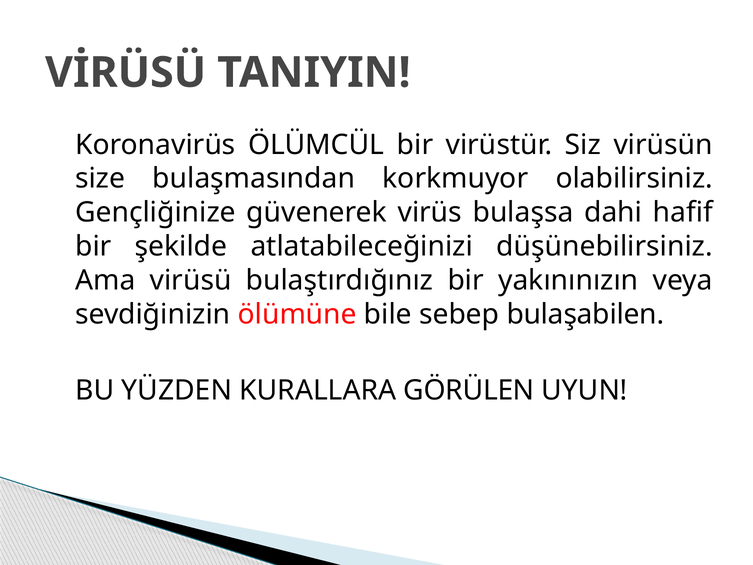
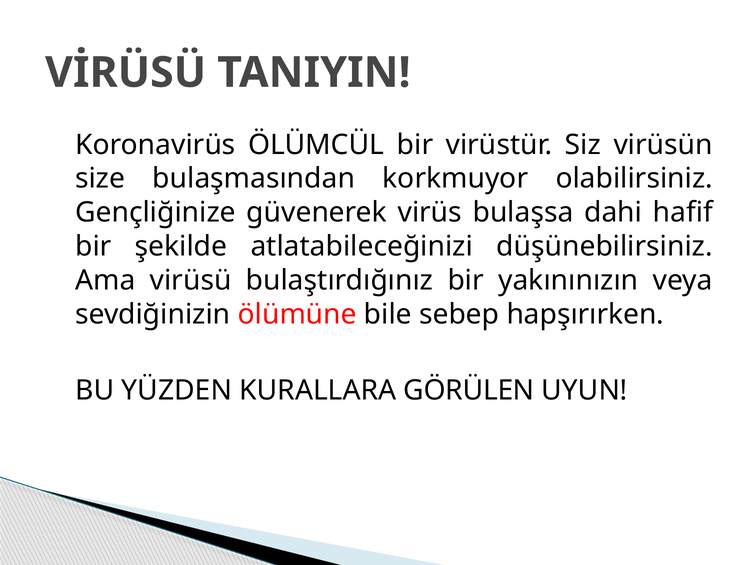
bulaşabilen: bulaşabilen -> hapşırırken (585, 314)
